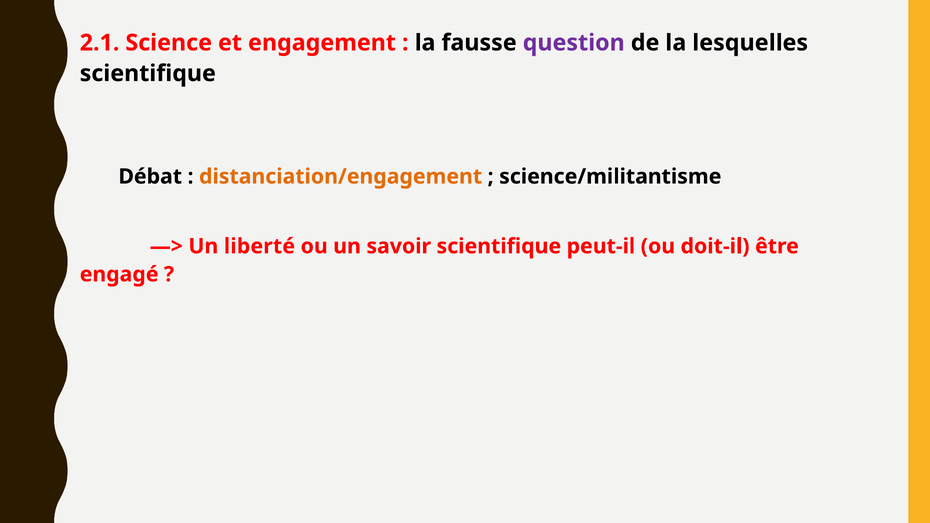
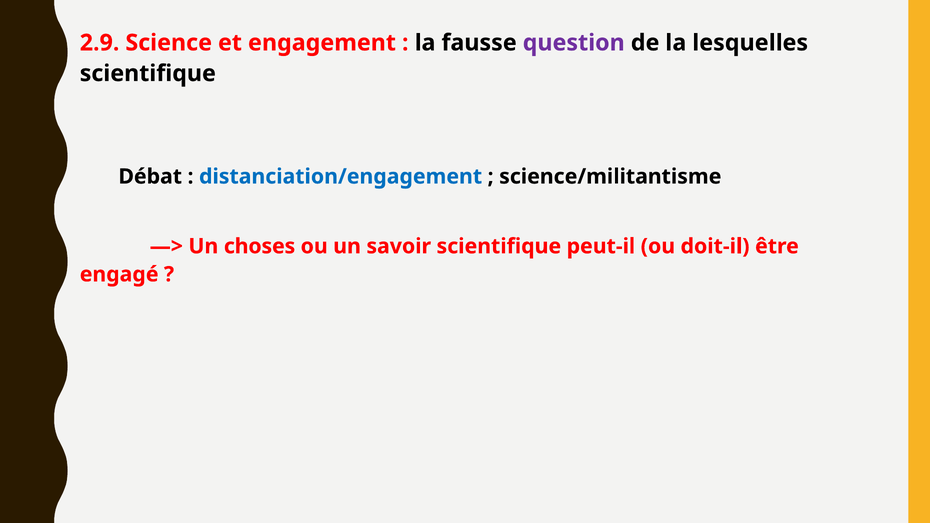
2.1: 2.1 -> 2.9 (100, 43)
distanciation/engagement colour: orange -> blue (341, 177)
liberté: liberté -> choses (260, 246)
